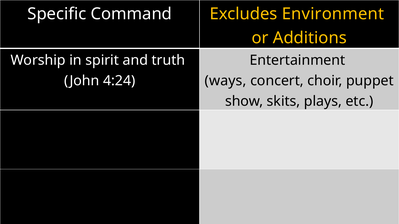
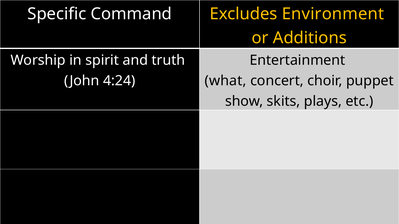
ways: ways -> what (226, 81)
